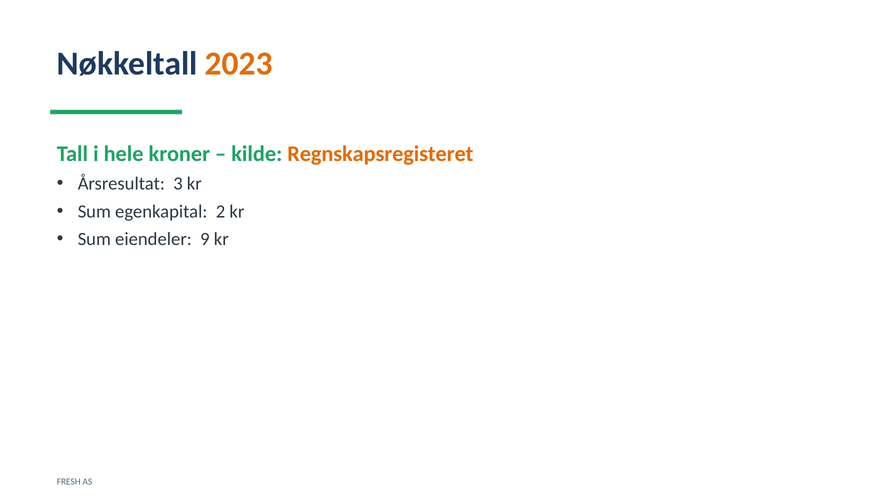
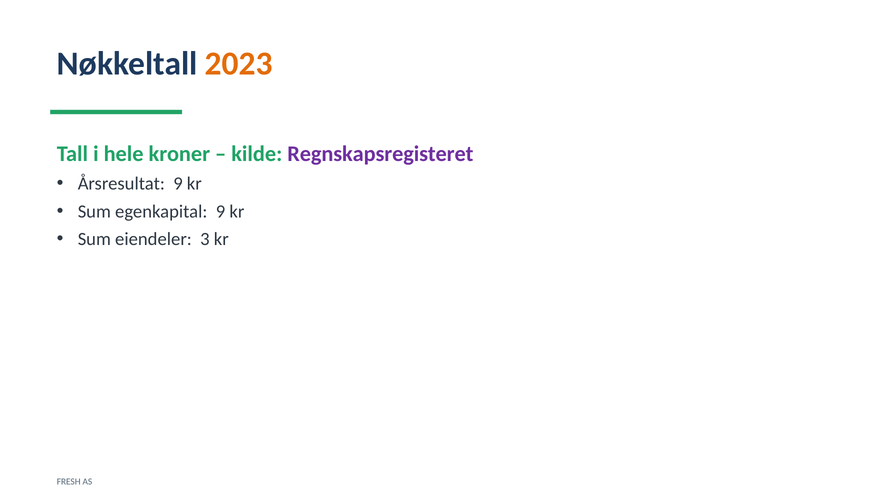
Regnskapsregisteret colour: orange -> purple (380, 154)
Årsresultat 3: 3 -> 9 (178, 184)
egenkapital 2: 2 -> 9 (221, 212)
9: 9 -> 3 (205, 239)
